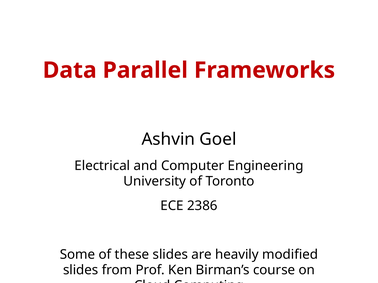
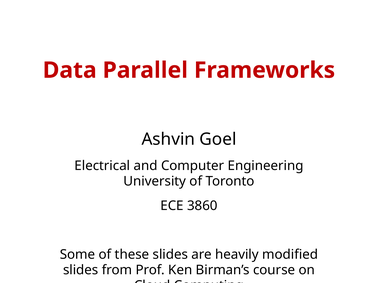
2386: 2386 -> 3860 (202, 206)
